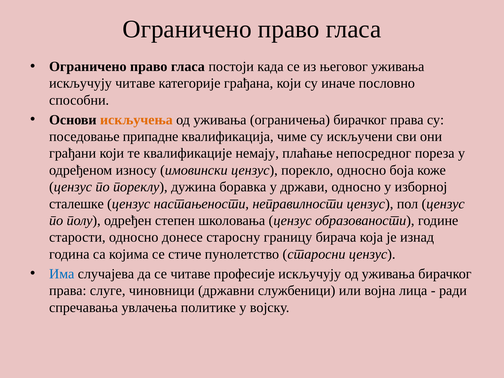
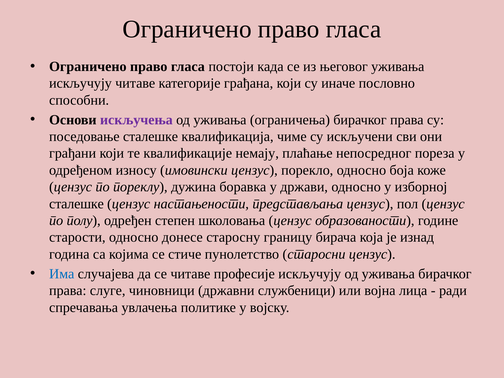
искључења colour: orange -> purple (136, 120)
поседовање припадне: припадне -> сталешке (151, 137)
неправилности: неправилности -> представљања (298, 204)
